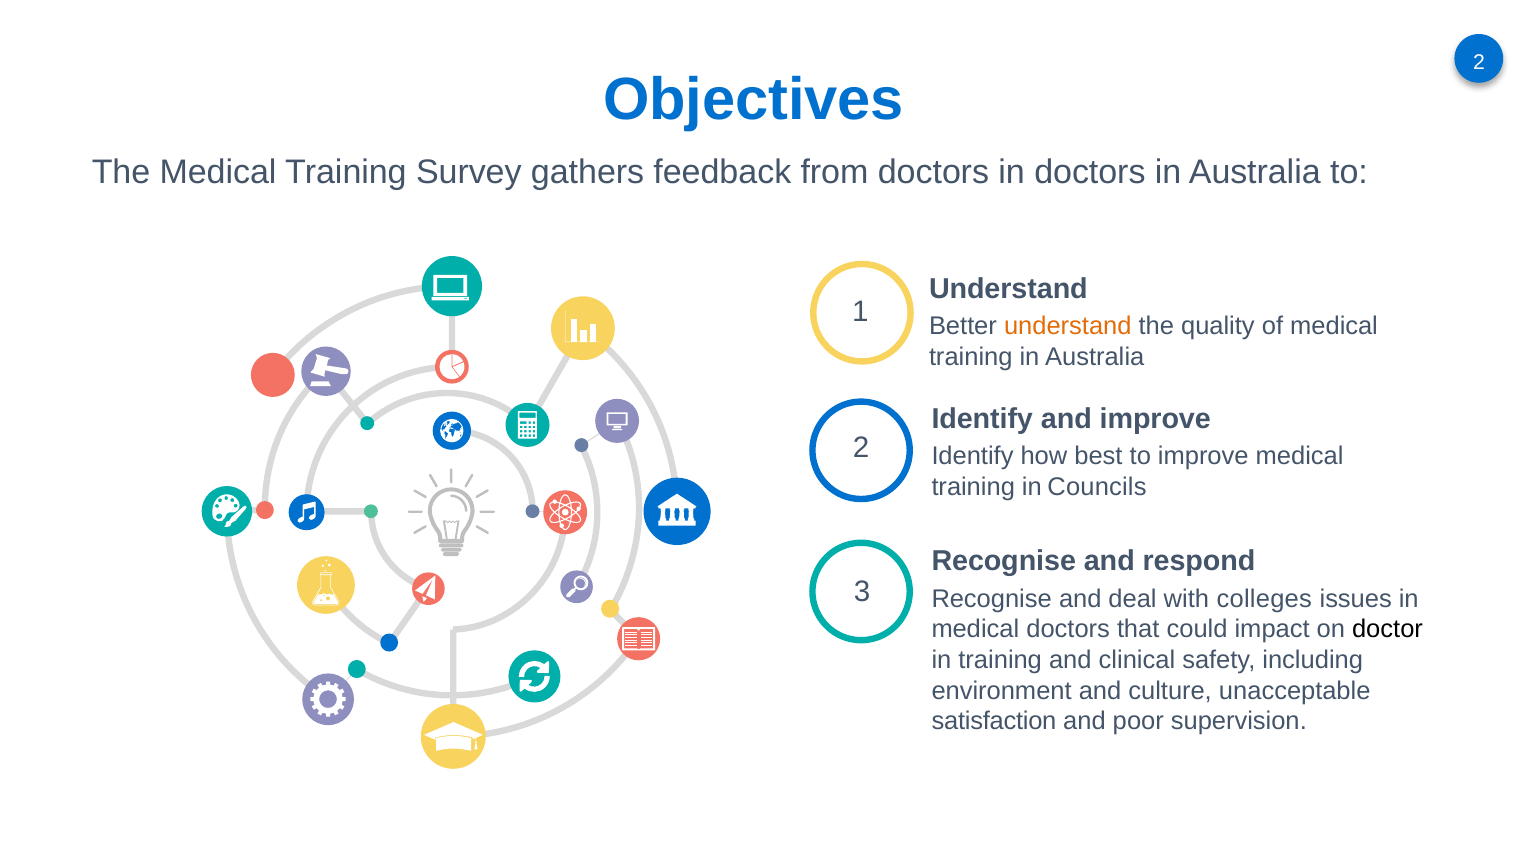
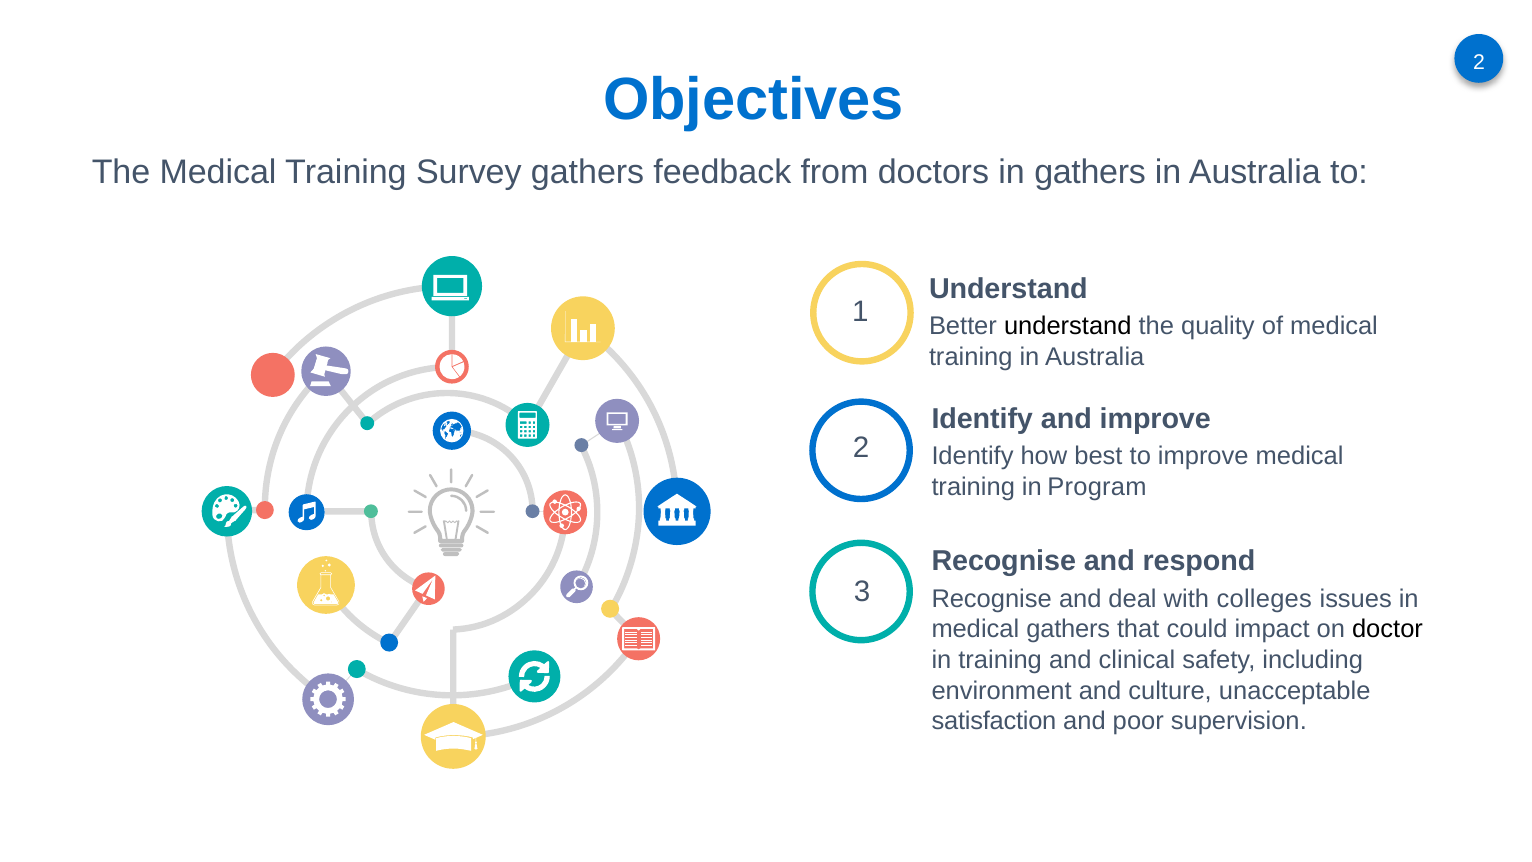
in doctors: doctors -> gathers (1090, 172)
understand colour: orange -> black (1068, 326)
Councils: Councils -> Program (1097, 487)
medical doctors: doctors -> gathers (1068, 629)
